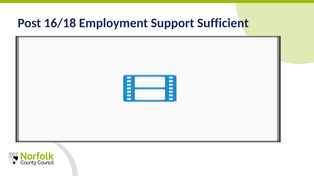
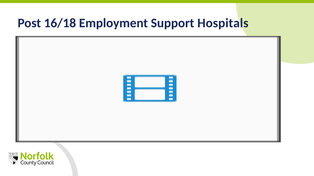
Sufficient: Sufficient -> Hospitals (223, 23)
